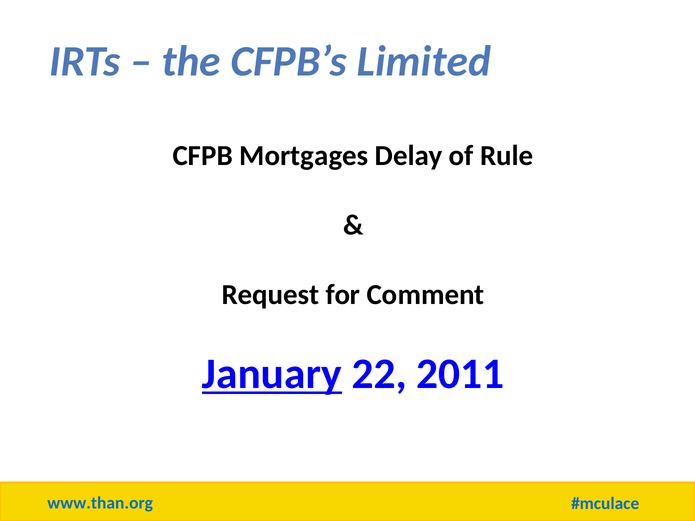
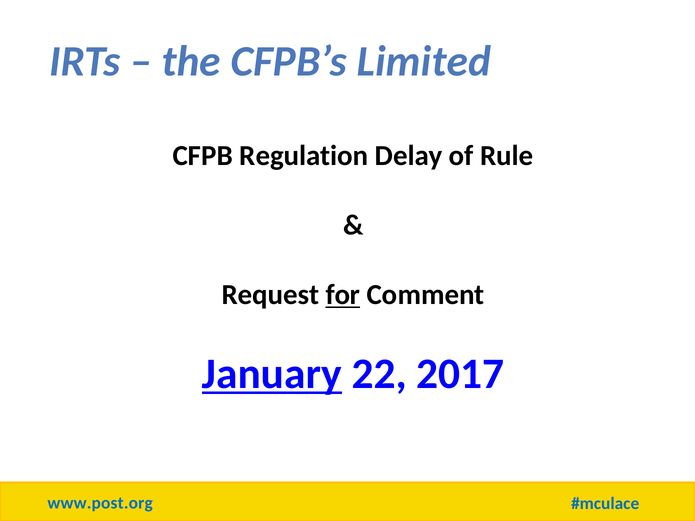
Mortgages: Mortgages -> Regulation (304, 156)
for underline: none -> present (343, 295)
2011: 2011 -> 2017 (460, 374)
www.than.org: www.than.org -> www.post.org (100, 503)
